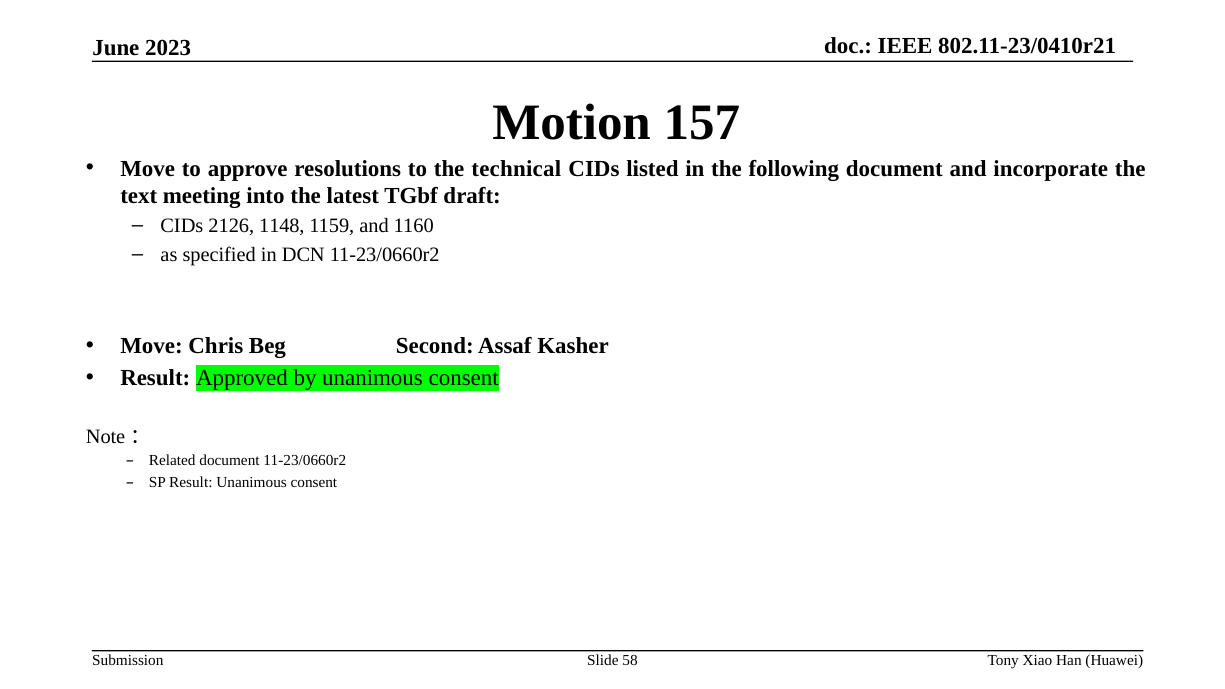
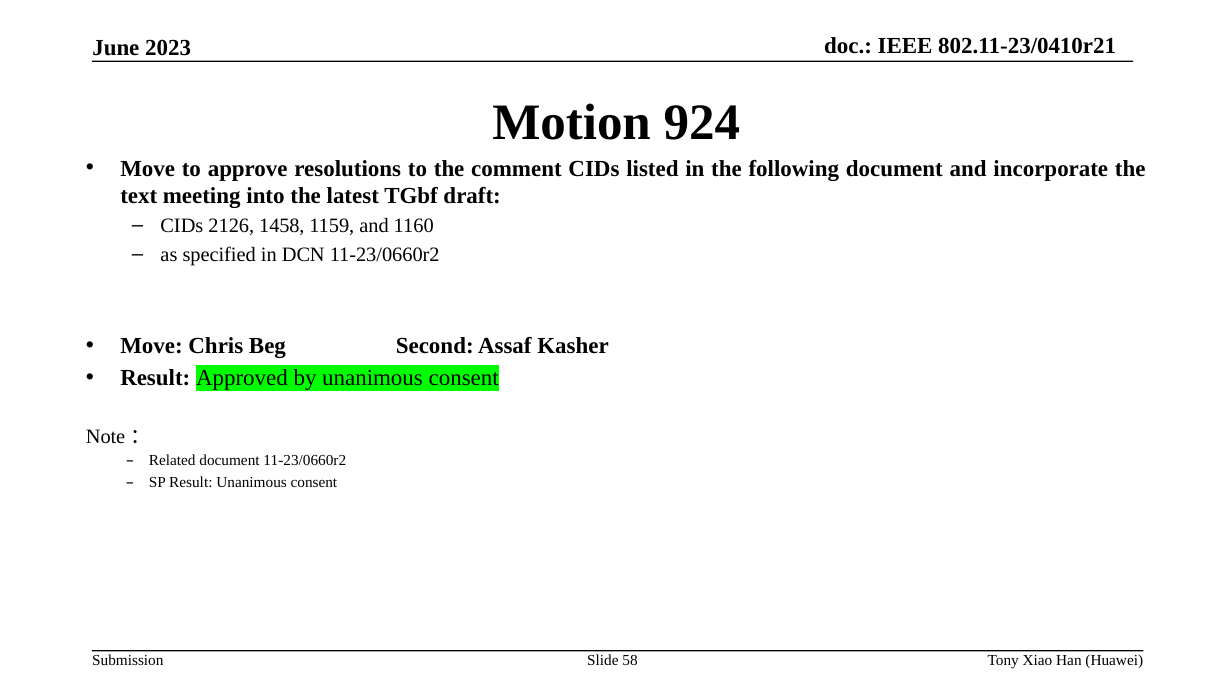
157: 157 -> 924 (702, 123)
technical: technical -> comment (516, 169)
1148: 1148 -> 1458 (282, 226)
